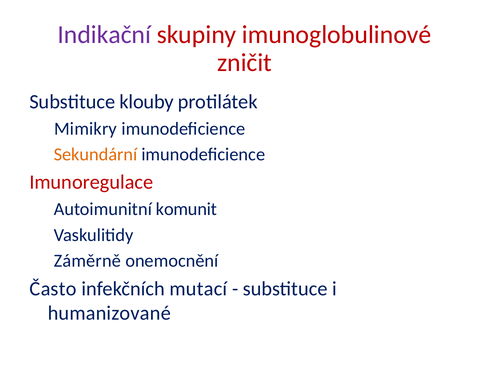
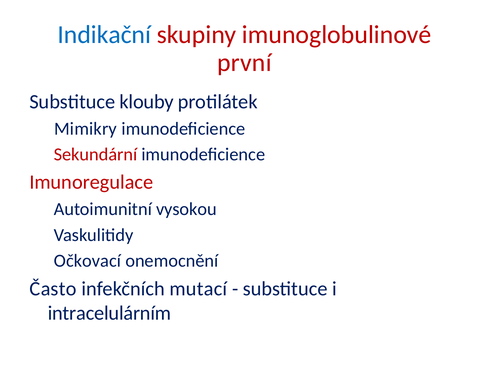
Indikační colour: purple -> blue (104, 35)
zničit: zničit -> první (244, 63)
Sekundární colour: orange -> red (96, 154)
komunit: komunit -> vysokou (186, 209)
Záměrně: Záměrně -> Očkovací (87, 261)
humanizované: humanizované -> intracelulárním (109, 313)
